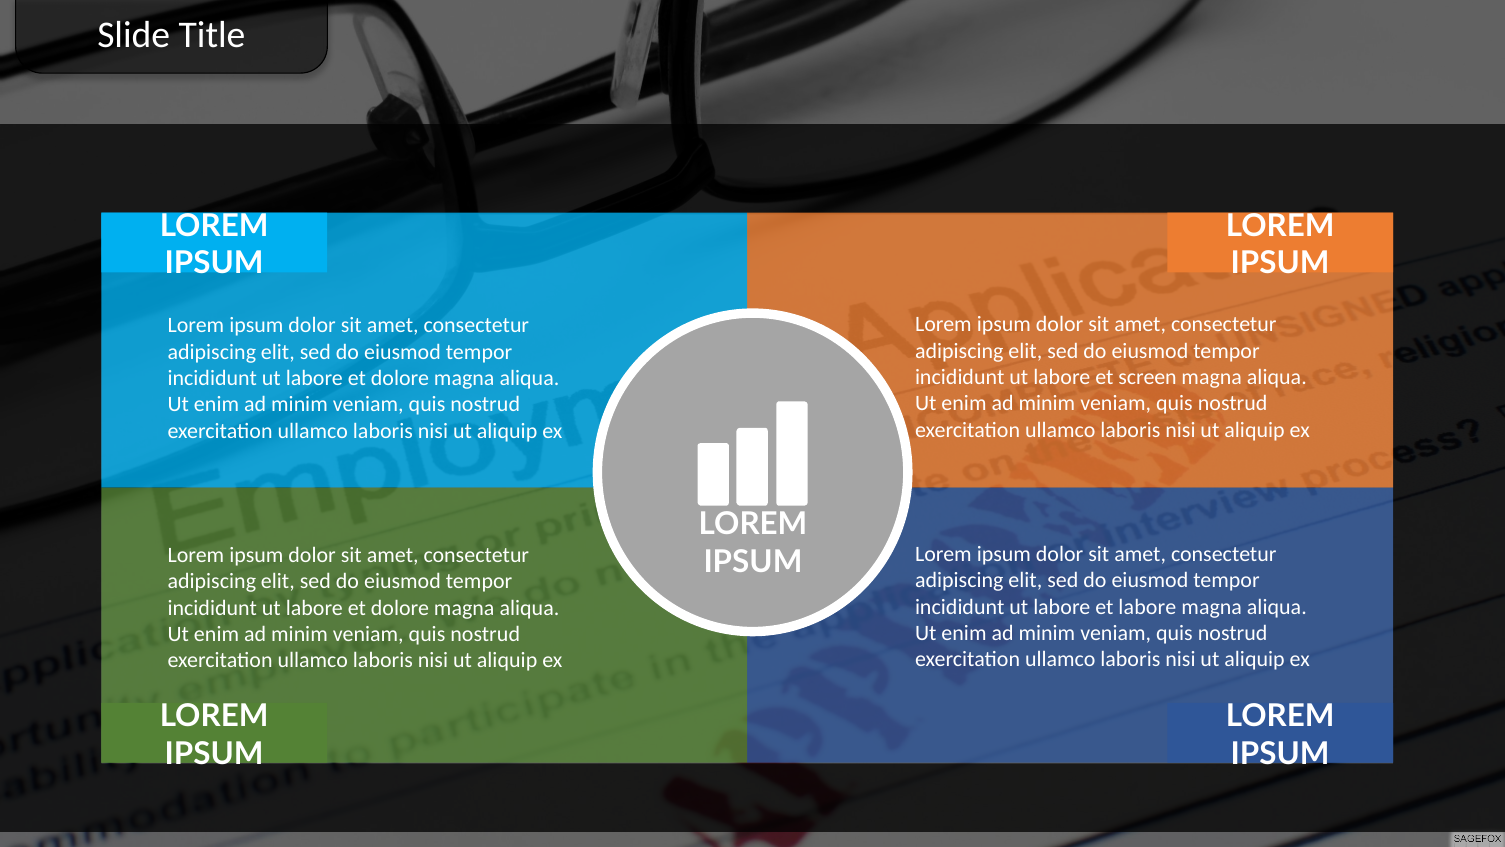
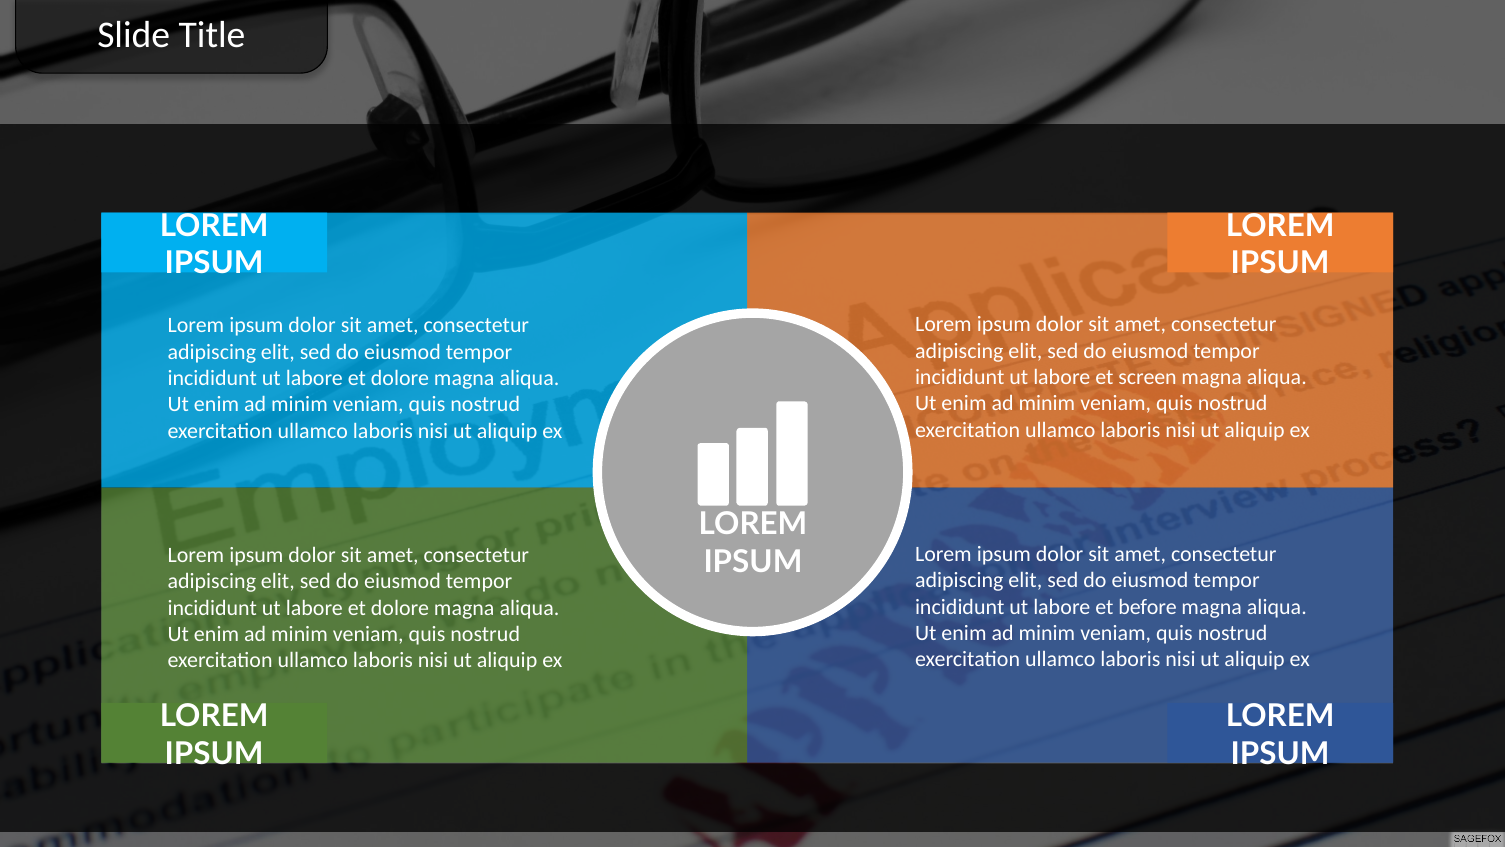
et labore: labore -> before (1148, 606)
